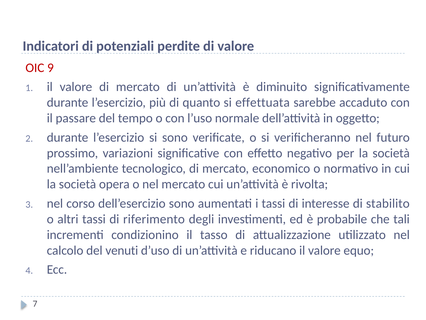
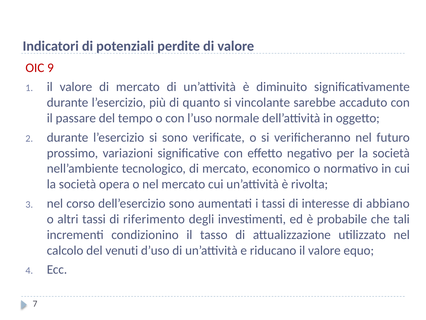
effettuata: effettuata -> vincolante (263, 102)
stabilito: stabilito -> abbiano (388, 203)
